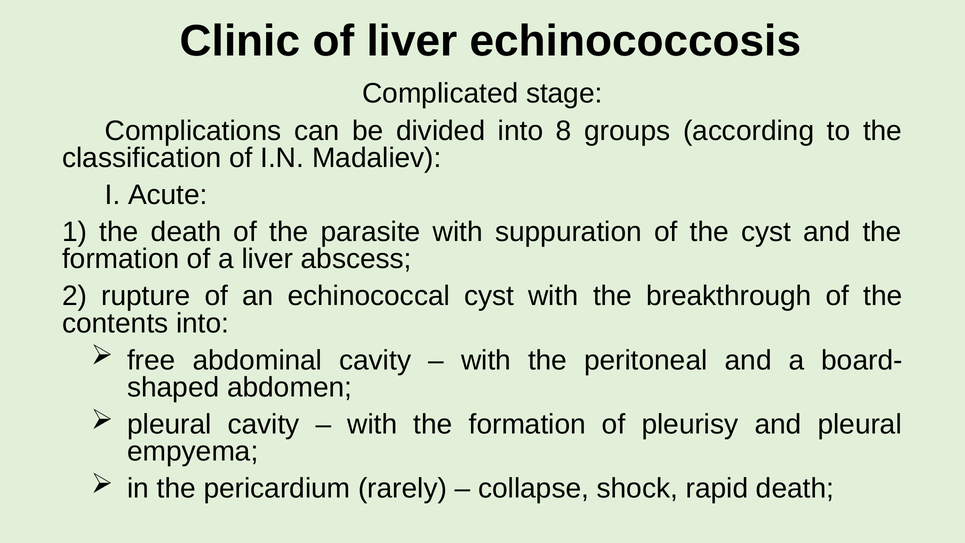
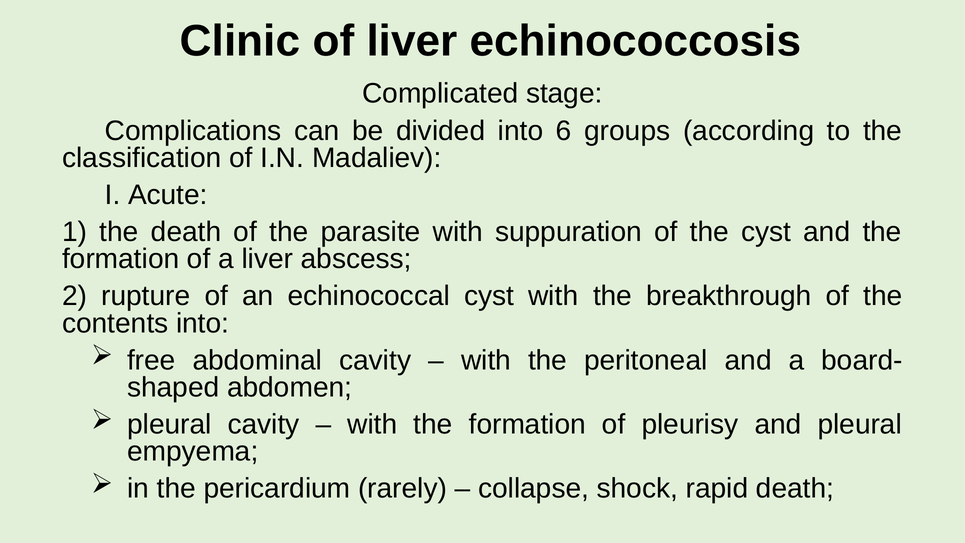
8: 8 -> 6 (564, 131)
